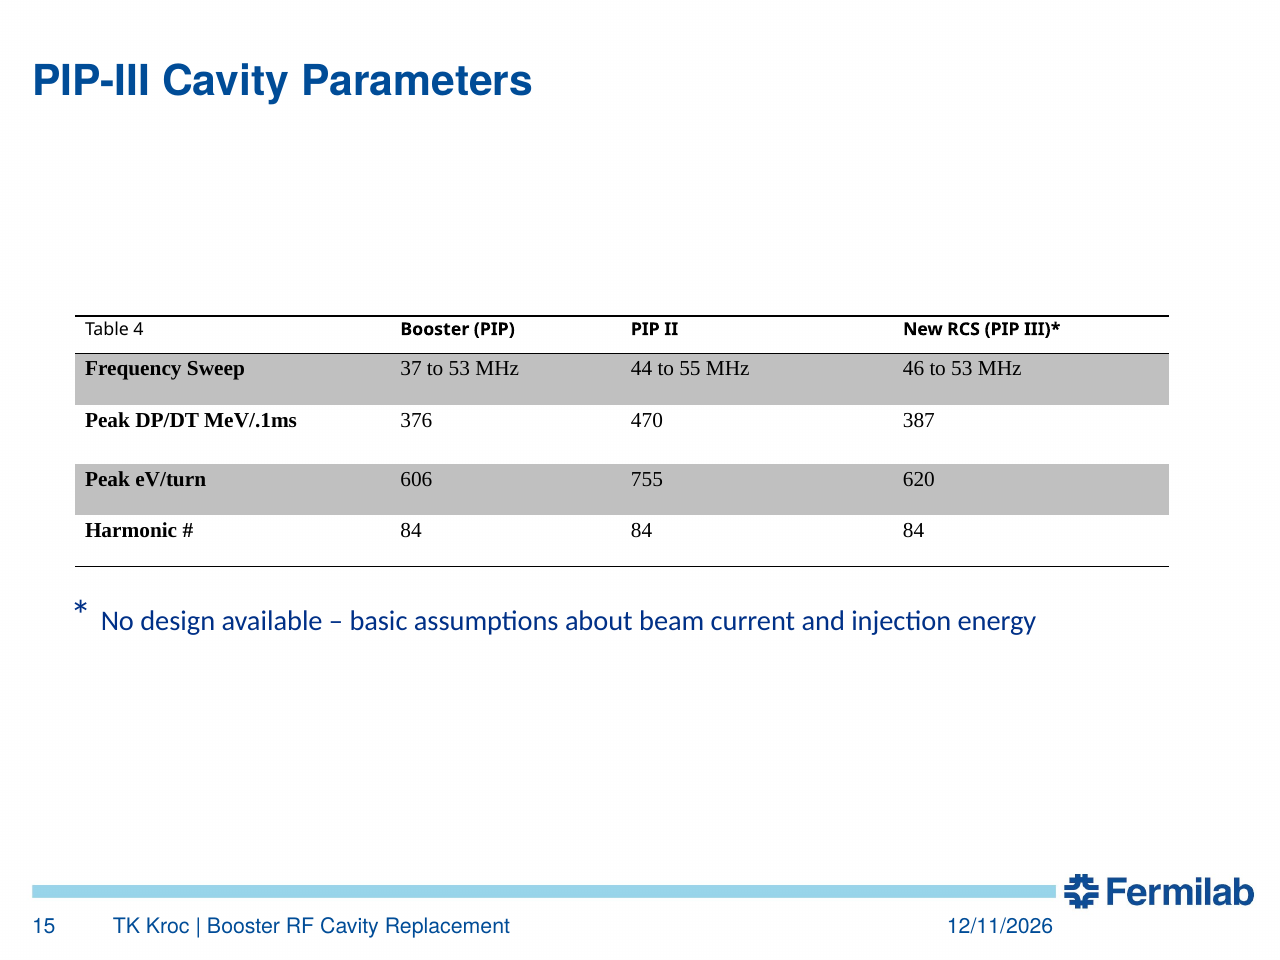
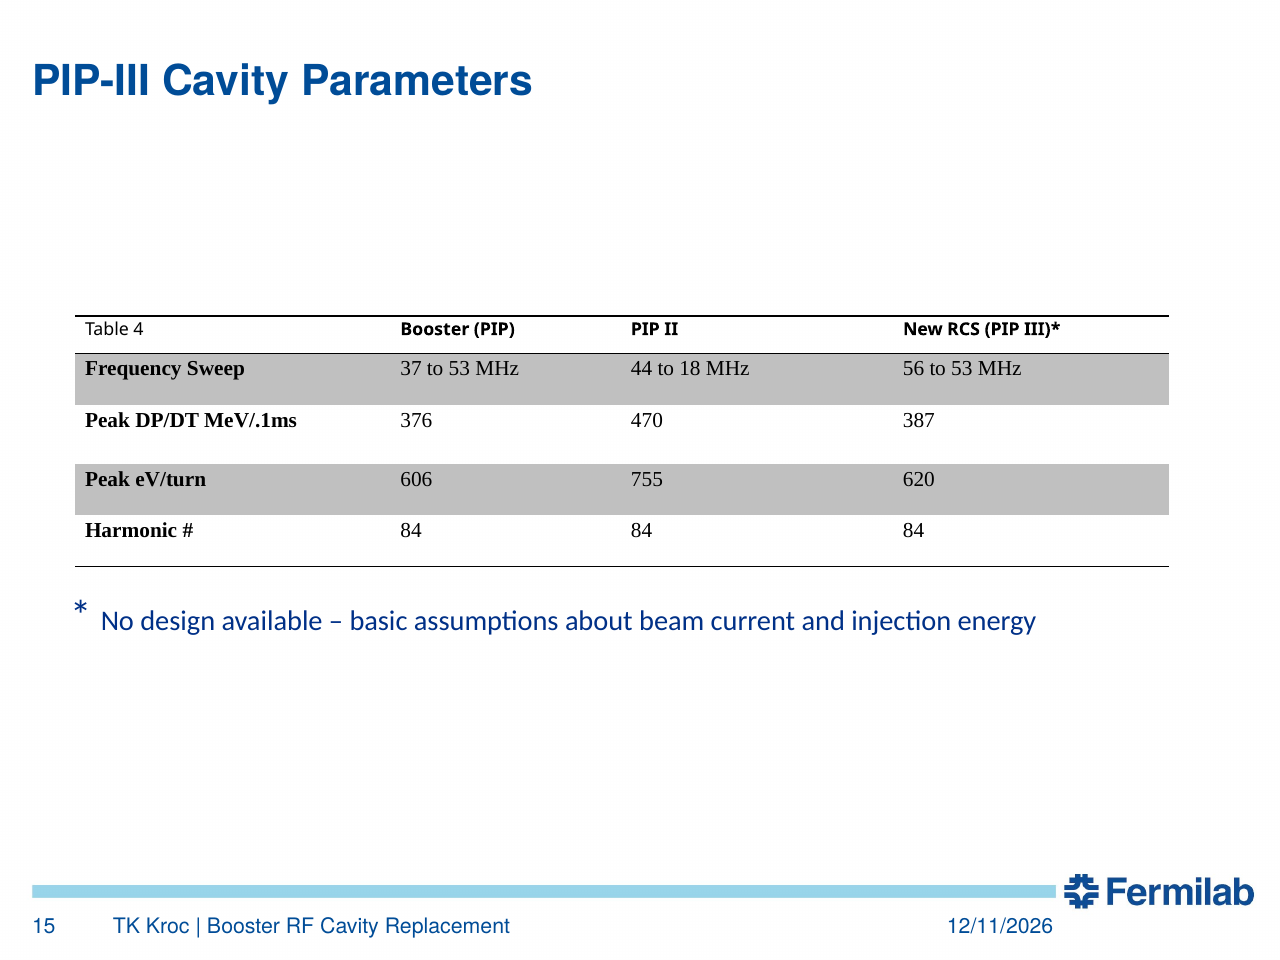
55: 55 -> 18 (690, 369)
46: 46 -> 56 (914, 369)
